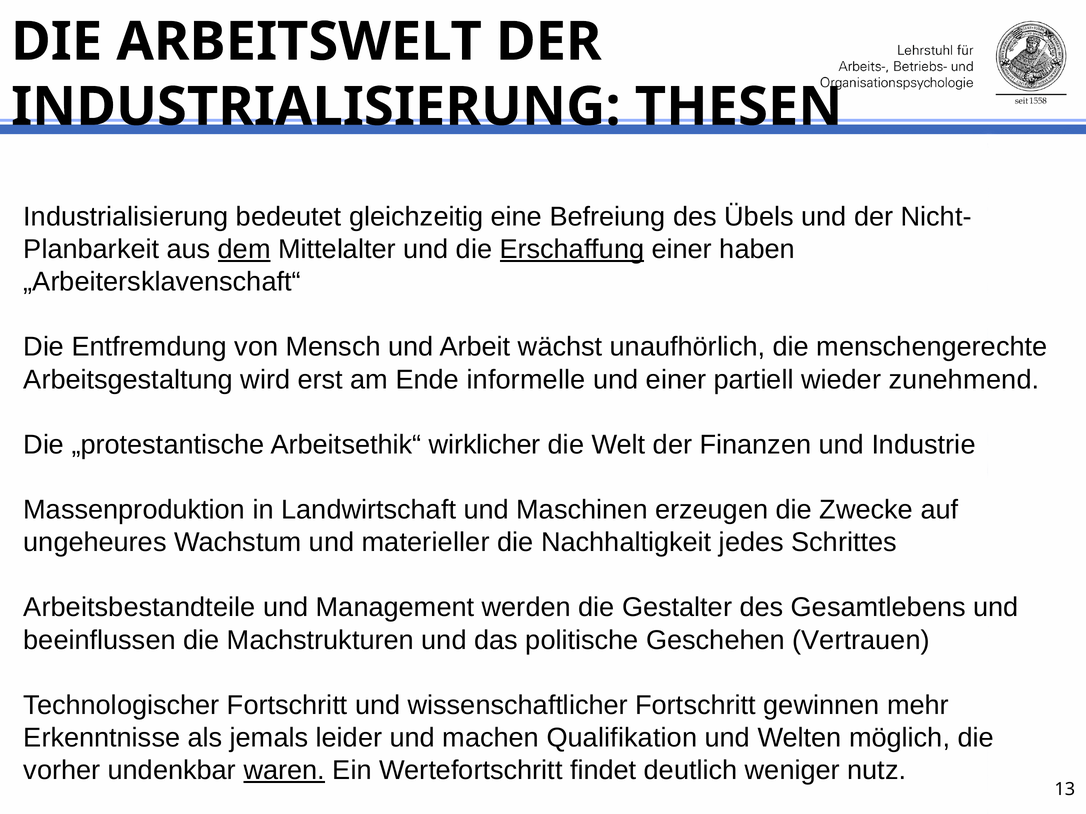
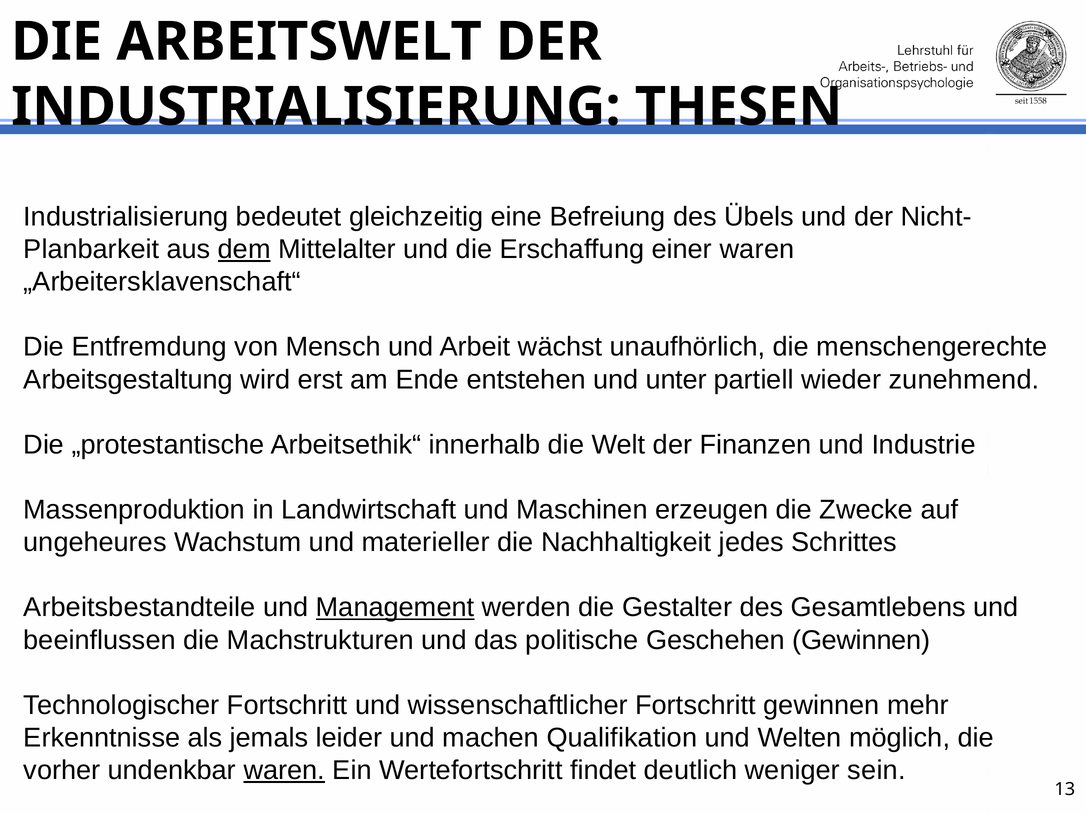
Erschaffung underline: present -> none (572, 249)
einer haben: haben -> waren (757, 249)
informelle: informelle -> entstehen (526, 380)
und einer: einer -> unter (676, 380)
wirklicher: wirklicher -> innerhalb (485, 445)
Management underline: none -> present (395, 608)
Geschehen Vertrauen: Vertrauen -> Gewinnen (861, 640)
nutz: nutz -> sein (877, 771)
